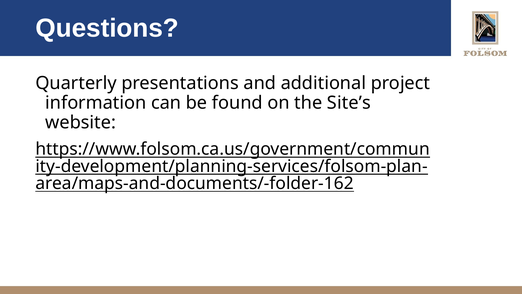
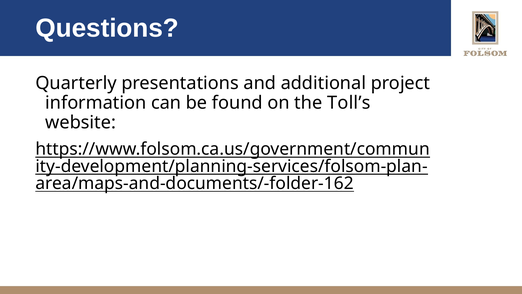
Site’s: Site’s -> Toll’s (349, 103)
